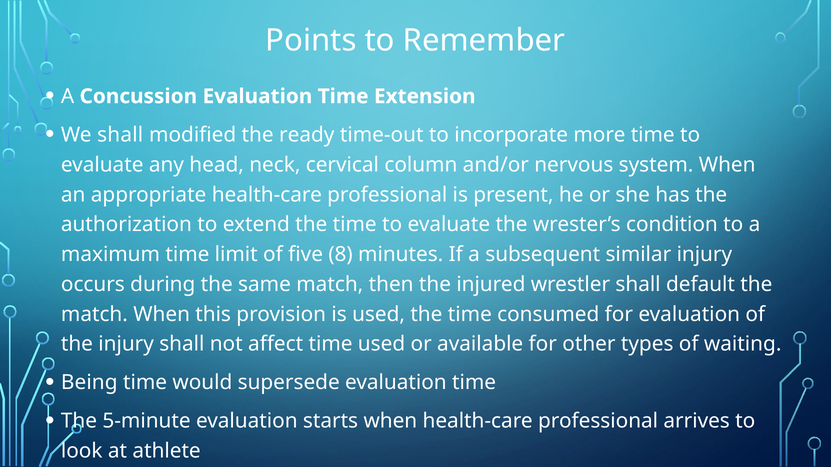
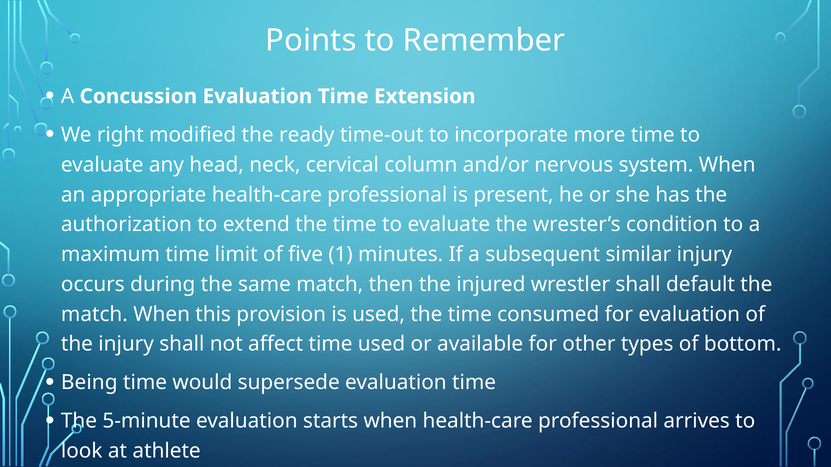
We shall: shall -> right (120, 135)
8: 8 -> 1 (341, 255)
waiting: waiting -> bottom (743, 344)
